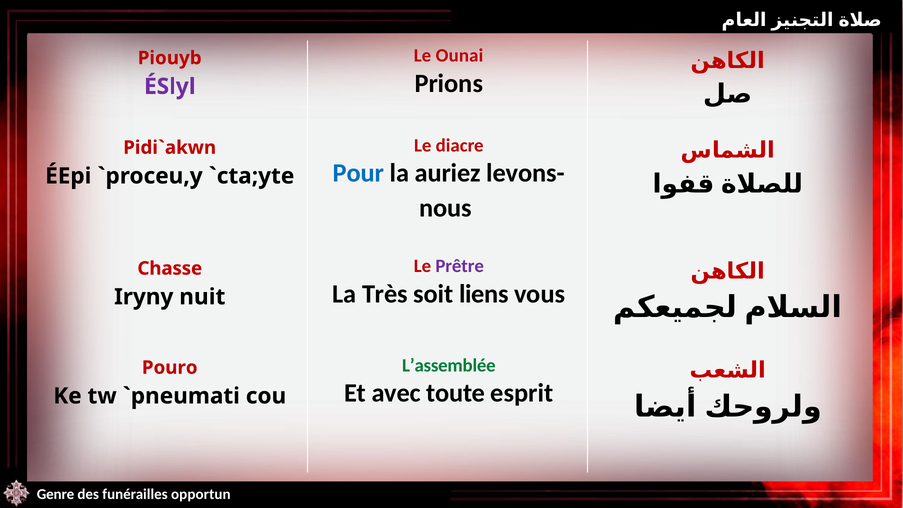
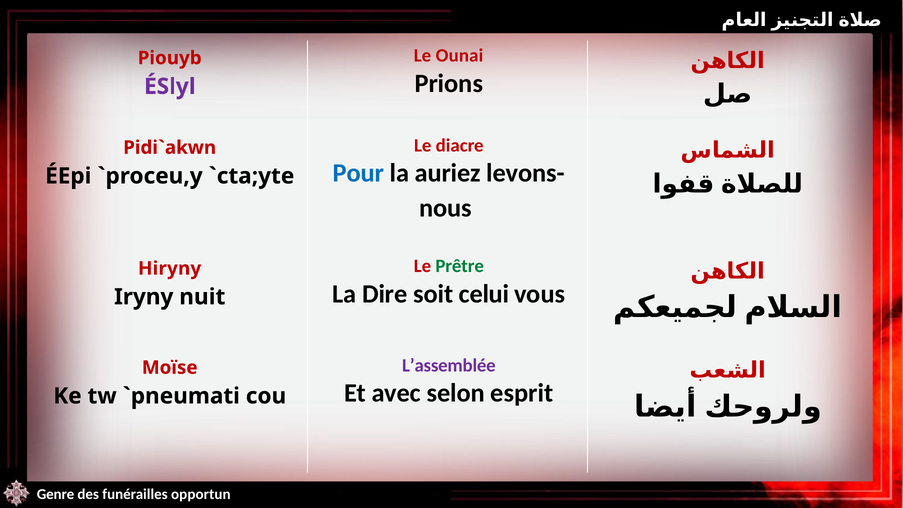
Prêtre colour: purple -> green (460, 266)
Chasse: Chasse -> Hiryny (170, 268)
Très: Très -> Dire (385, 294)
liens: liens -> celui (484, 294)
L’assemblée colour: green -> purple (449, 365)
Pouro: Pouro -> Moïse (170, 368)
toute: toute -> selon (456, 393)
